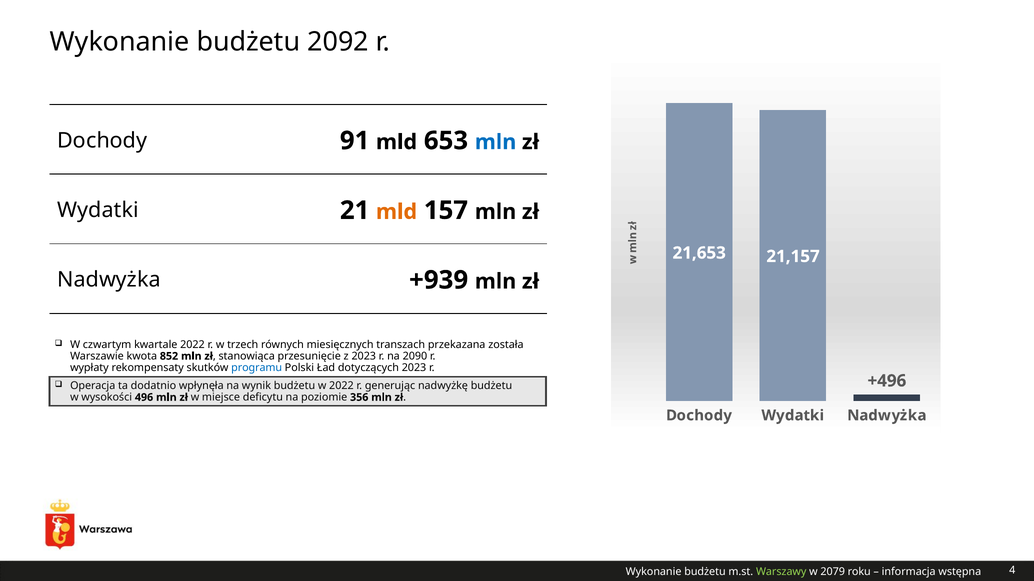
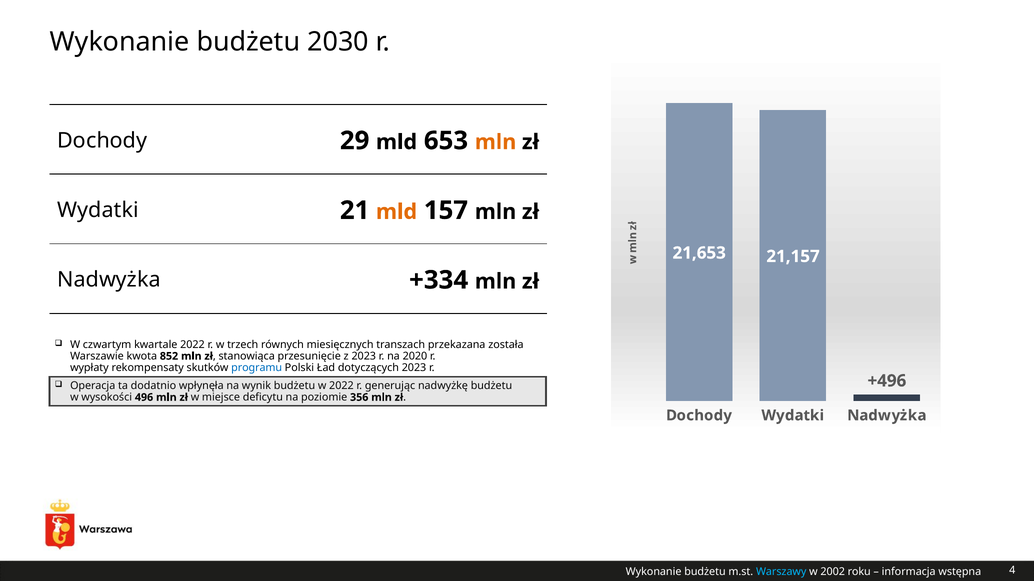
2092: 2092 -> 2030 (338, 42)
91: 91 -> 29 (355, 141)
mln colour: blue -> orange (496, 142)
+939: +939 -> +334 (439, 280)
2090: 2090 -> 2020 (415, 357)
Warszawy colour: light green -> light blue (781, 572)
2079: 2079 -> 2002 (833, 572)
